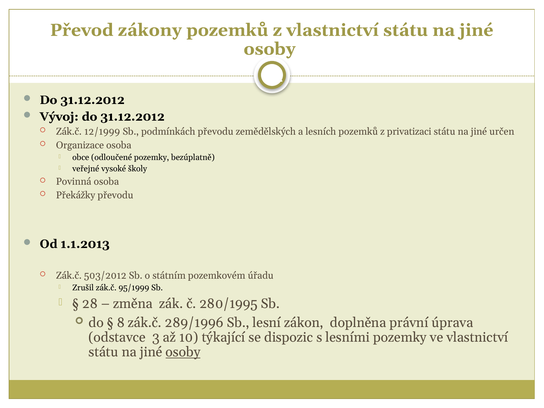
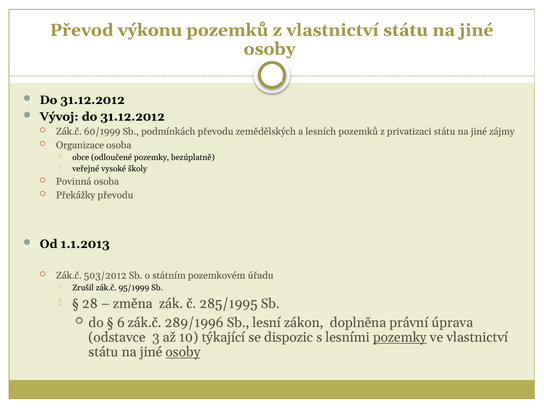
zákony: zákony -> výkonu (150, 30)
12/1999: 12/1999 -> 60/1999 (102, 132)
určen: určen -> zájmy (502, 132)
280/1995: 280/1995 -> 285/1995 (229, 304)
8: 8 -> 6 (121, 323)
pozemky underline: none -> present (400, 337)
